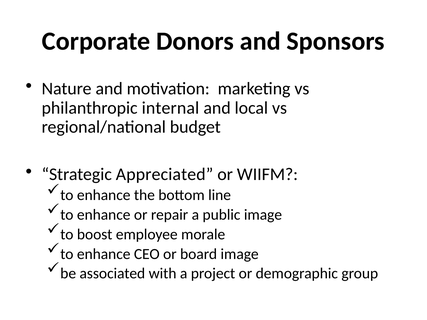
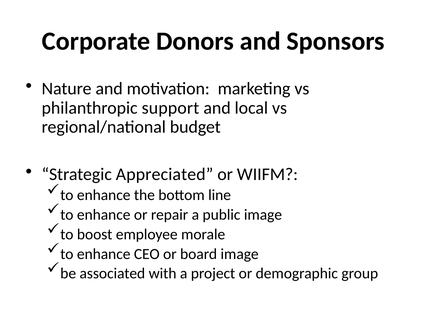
internal: internal -> support (170, 108)
